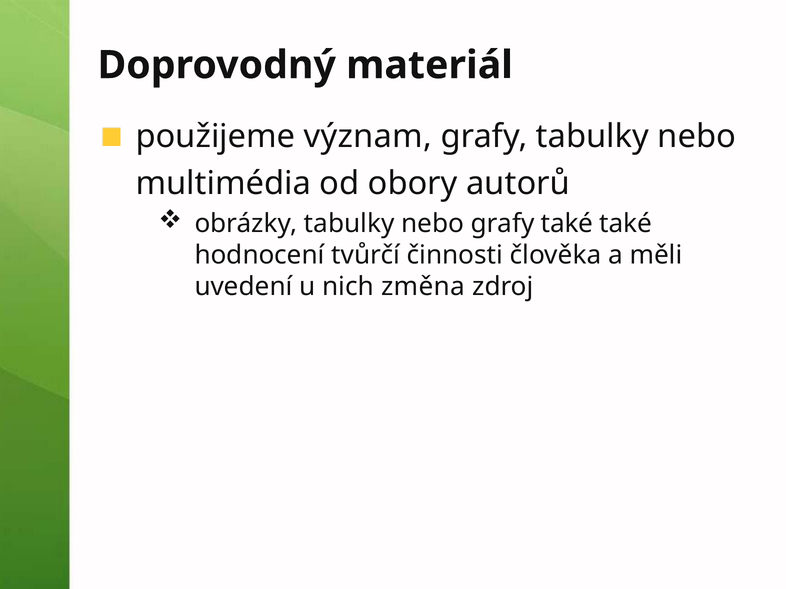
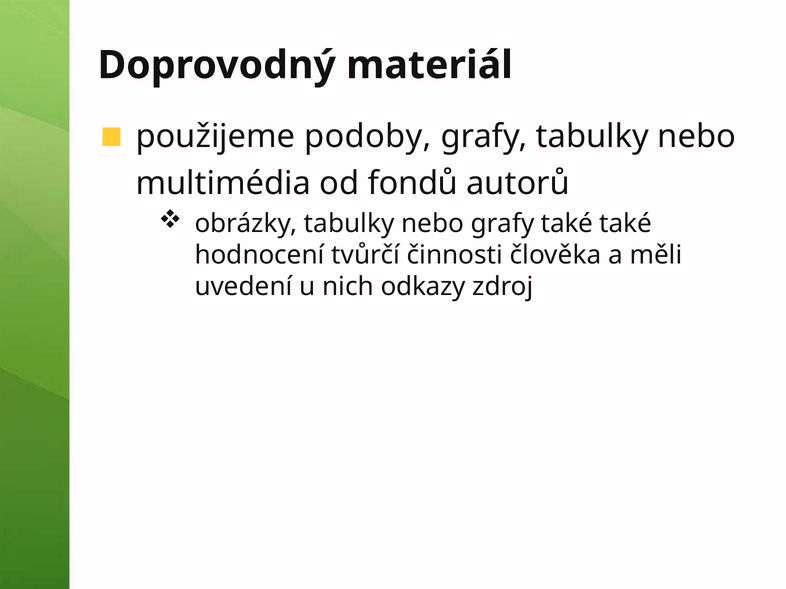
význam: význam -> podoby (368, 137)
obory: obory -> fondů (413, 184)
změna: změna -> odkazy (423, 287)
